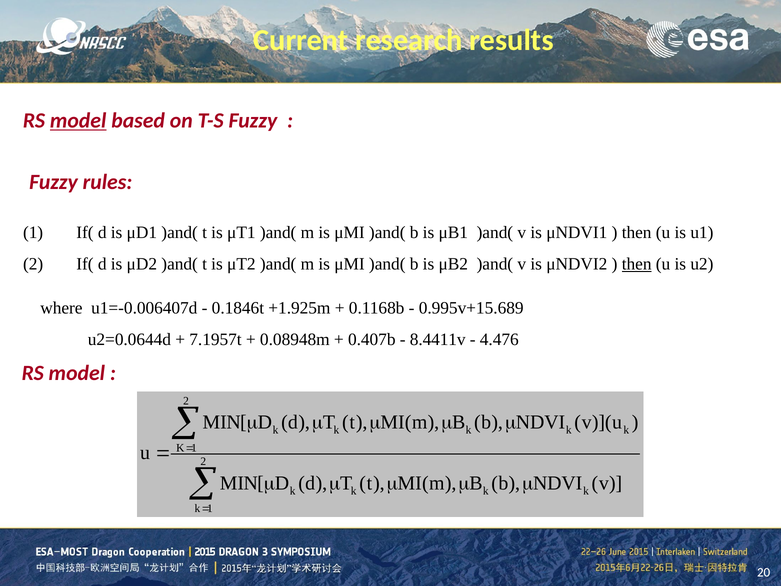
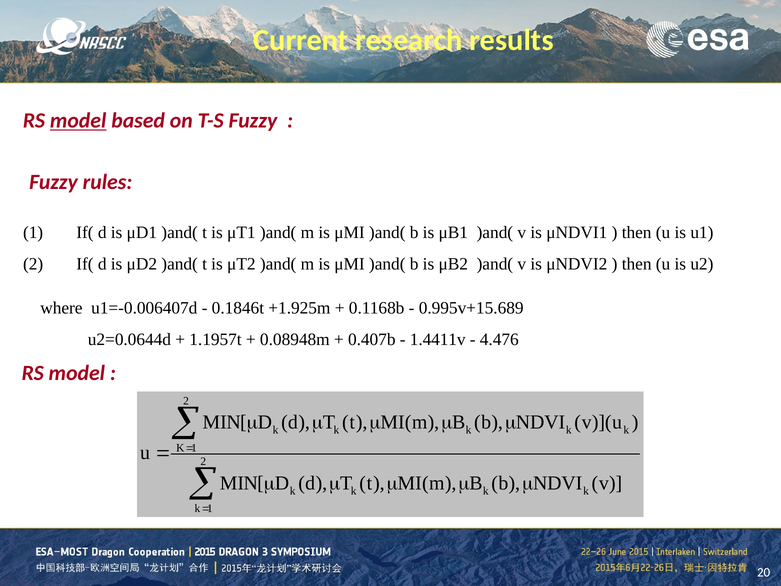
then underline: present -> none (637, 264)
7.1957t: 7.1957t -> 1.1957t (215, 339)
8.4411v: 8.4411v -> 1.4411v (438, 339)
